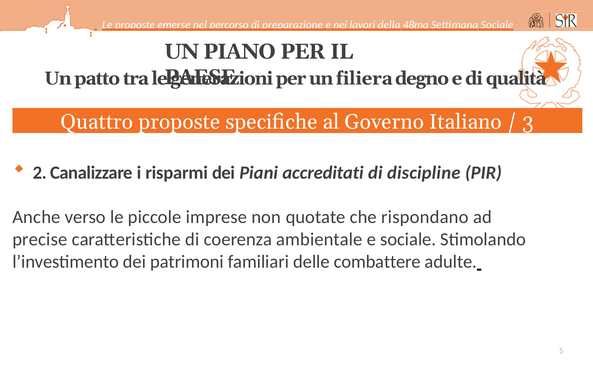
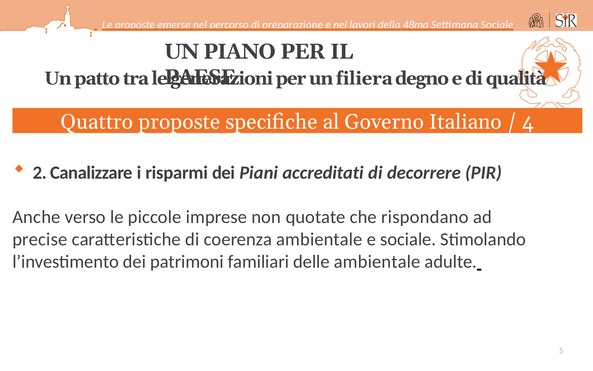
3: 3 -> 4 (528, 122)
discipline: discipline -> decorrere (424, 172)
delle combattere: combattere -> ambientale (377, 261)
